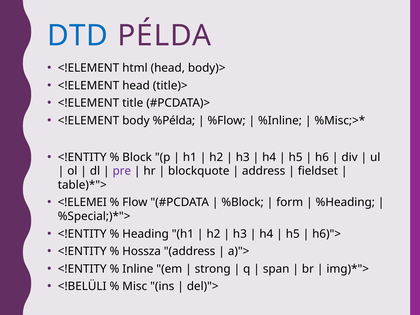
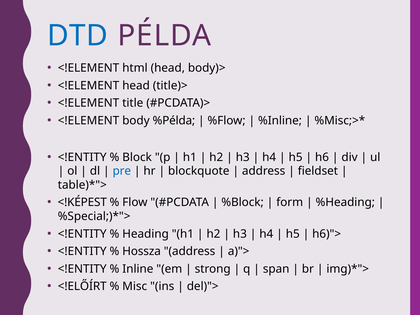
pre colour: purple -> blue (122, 171)
<!ELEMEI: <!ELEMEI -> <!KÉPEST (82, 202)
<!BELÜLI: <!BELÜLI -> <!ELŐÍRT (82, 286)
